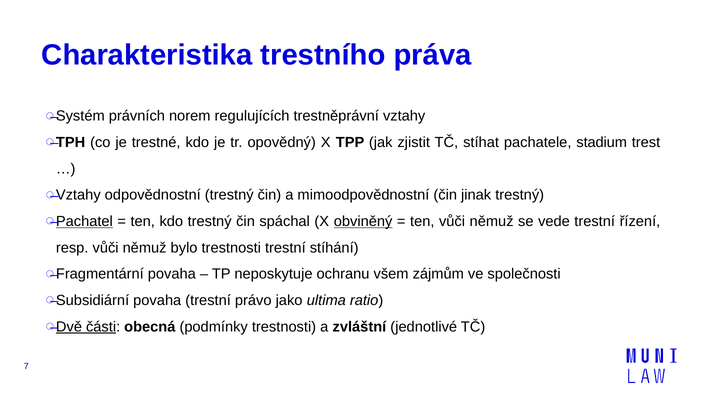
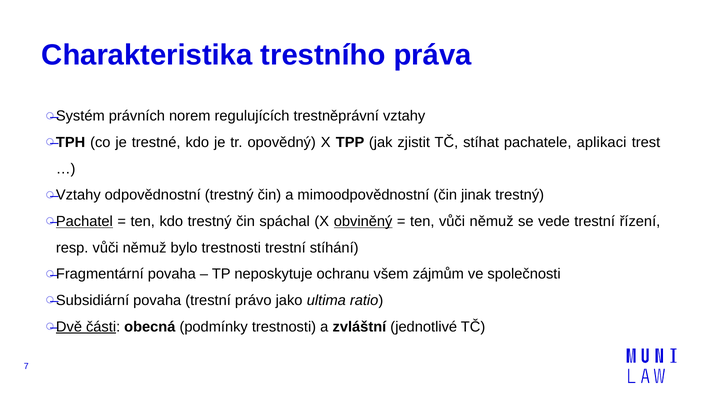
stadium: stadium -> aplikaci (602, 142)
